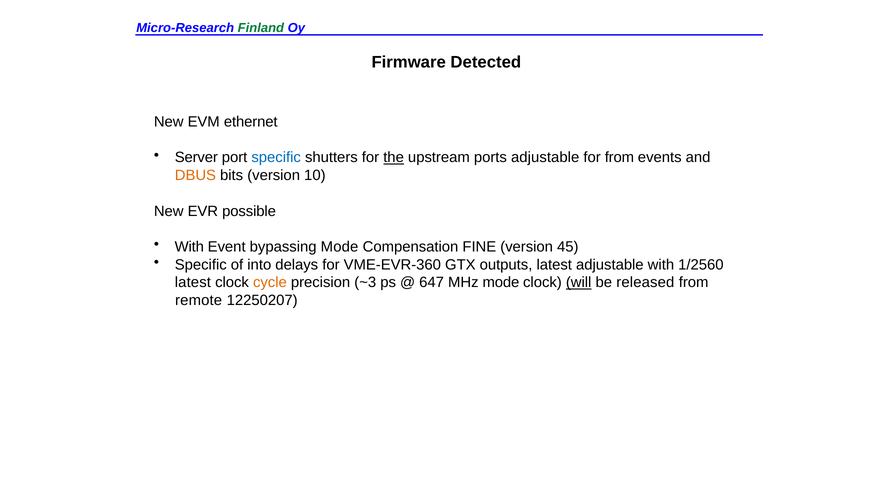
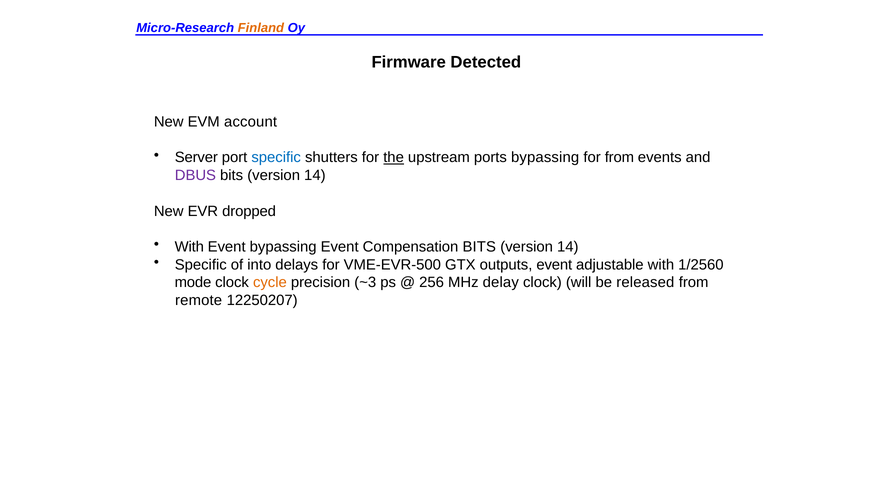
Finland colour: green -> orange (261, 28)
ethernet: ethernet -> account (251, 122)
ports adjustable: adjustable -> bypassing (545, 158)
DBUS colour: orange -> purple (195, 176)
10: 10 -> 14 (315, 176)
possible: possible -> dropped (249, 211)
bypassing Mode: Mode -> Event (340, 247)
Compensation FINE: FINE -> BITS (479, 247)
45: 45 -> 14 (568, 247)
VME-EVR-360: VME-EVR-360 -> VME-EVR-500 (392, 265)
outputs latest: latest -> event (554, 265)
latest: latest -> mode (193, 283)
647: 647 -> 256 (432, 283)
MHz mode: mode -> delay (501, 283)
will underline: present -> none (579, 283)
